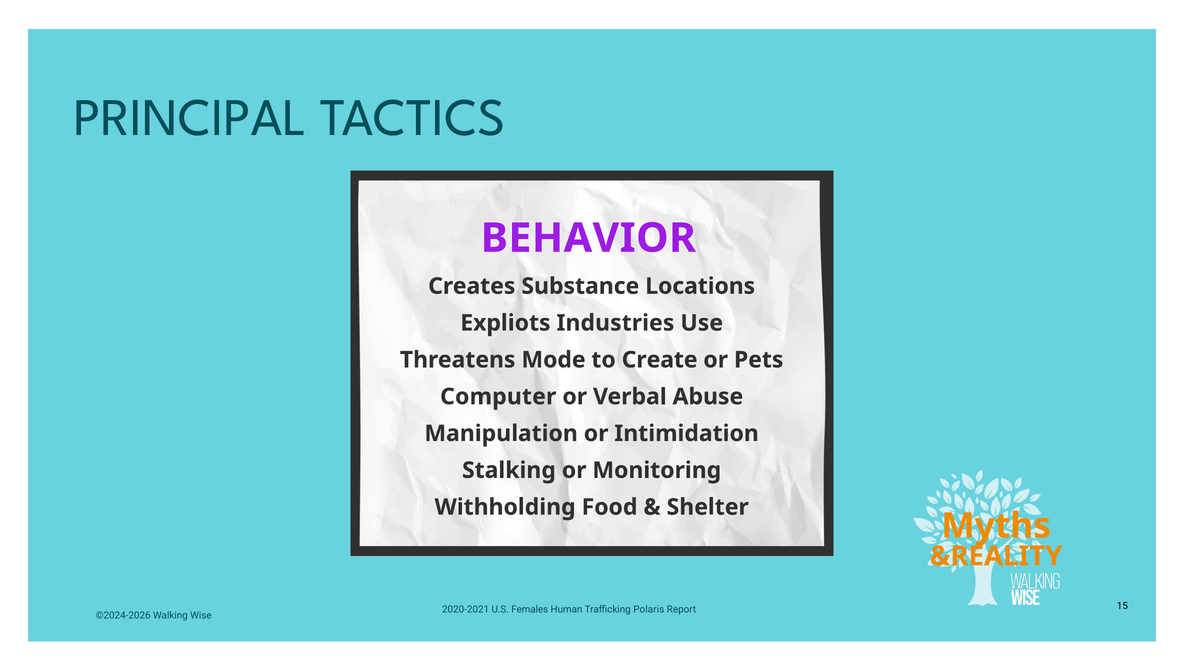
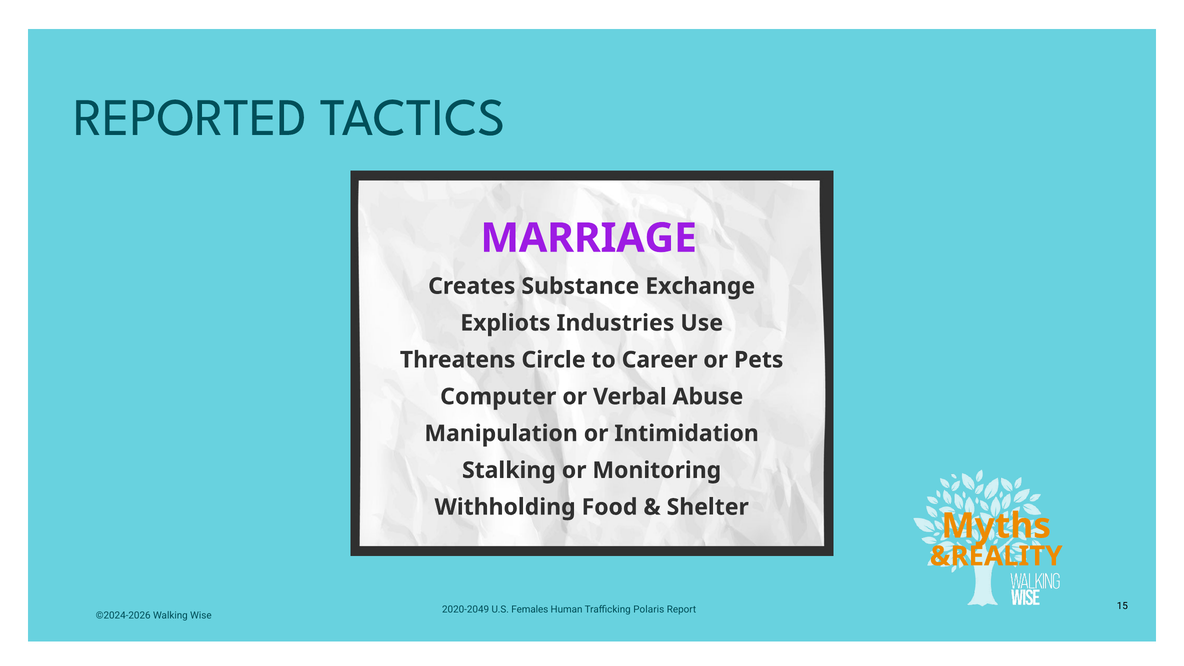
PRINCIPAL: PRINCIPAL -> REPORTED (190, 118)
BEHAVIOR: BEHAVIOR -> MARRIAGE (589, 238)
Locations: Locations -> Exchange (700, 286)
Mode: Mode -> Circle (554, 360)
Create: Create -> Career (660, 360)
2020-2021: 2020-2021 -> 2020-2049 (466, 609)
